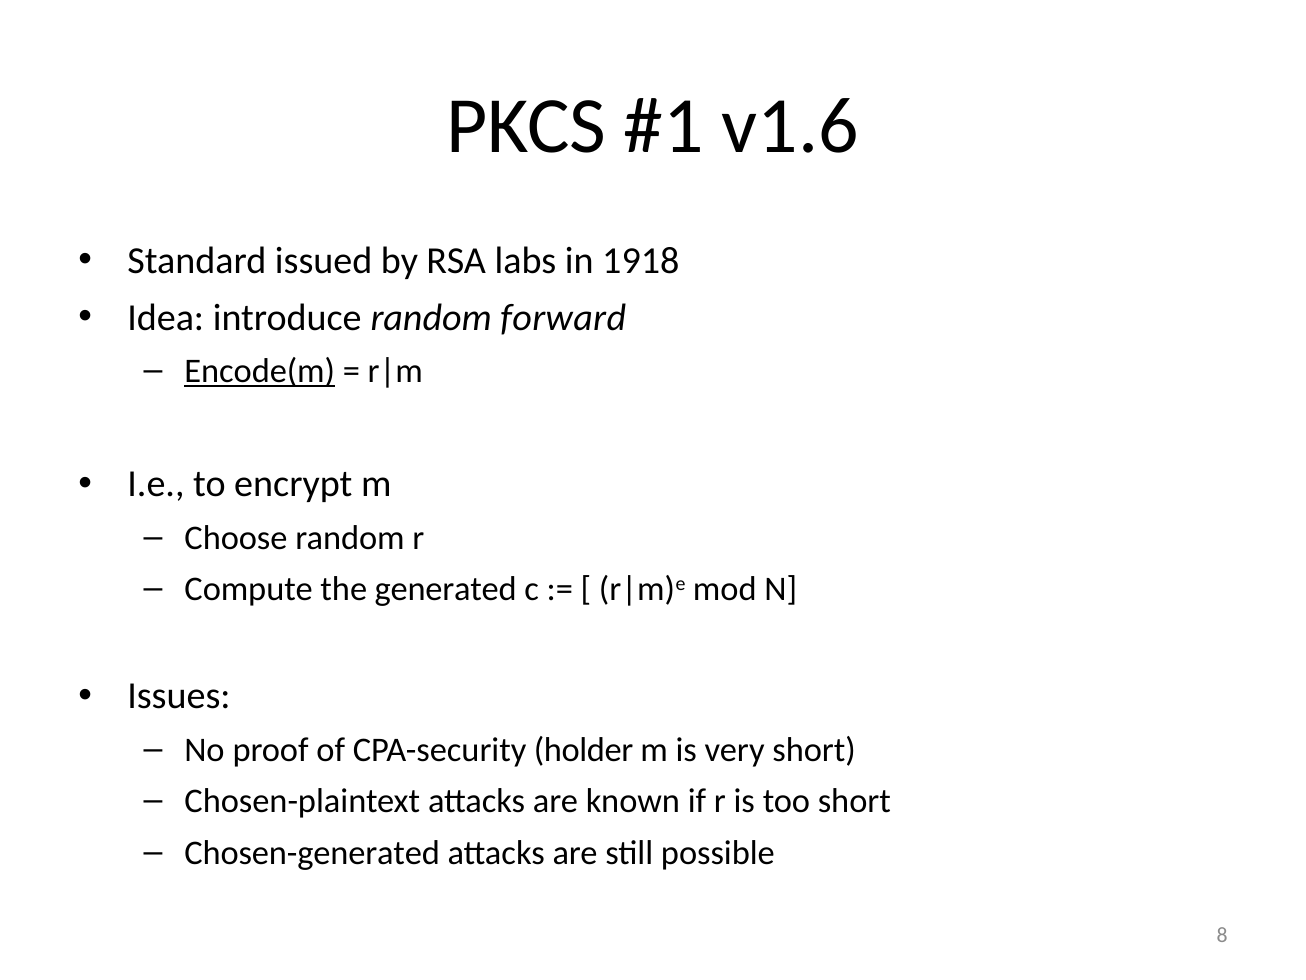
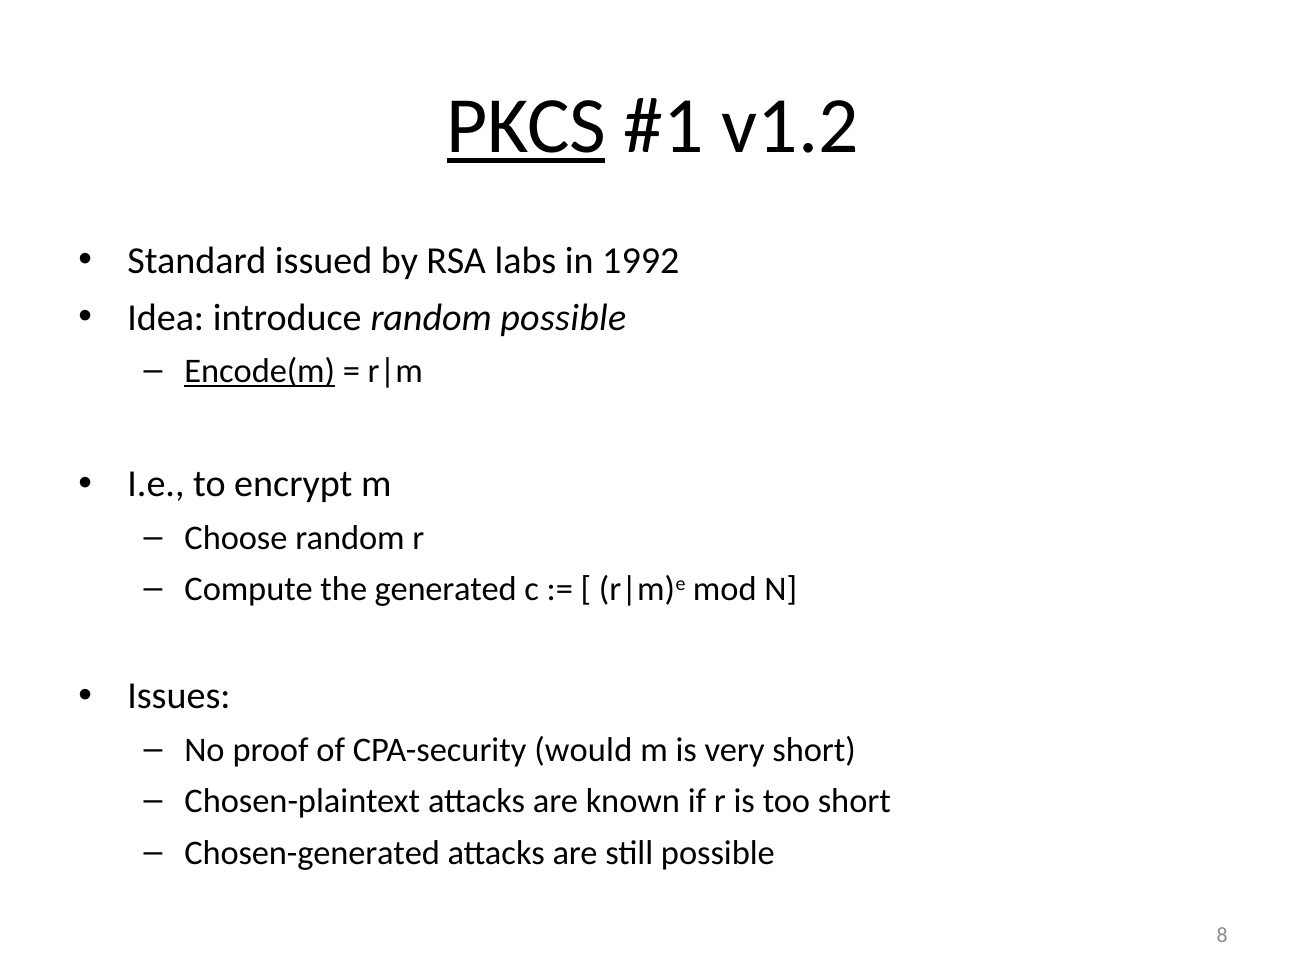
PKCS underline: none -> present (527, 126)
v1.6: v1.6 -> v1.2 (790, 126)
1918: 1918 -> 1992 (641, 261)
random forward: forward -> possible (563, 318)
holder: holder -> would (583, 749)
